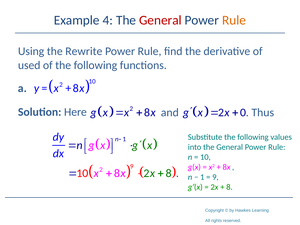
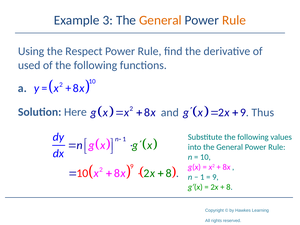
4: 4 -> 3 (108, 20)
General colour: red -> orange (160, 20)
Rewrite: Rewrite -> Respect (84, 51)
8 0: 0 -> 9 (243, 112)
